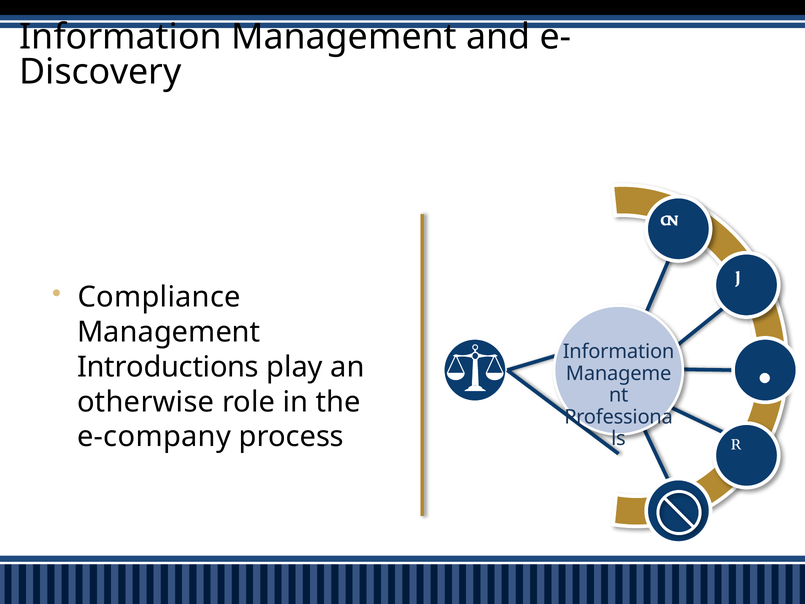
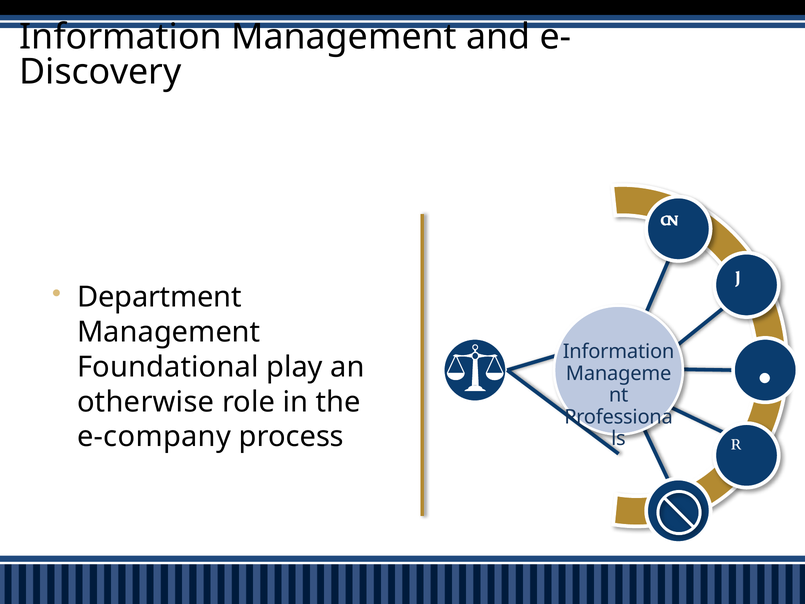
Compliance: Compliance -> Department (159, 297)
Introductions: Introductions -> Foundational (168, 367)
